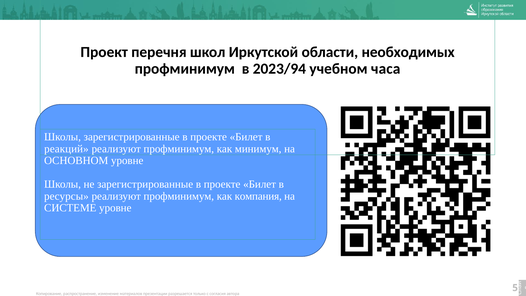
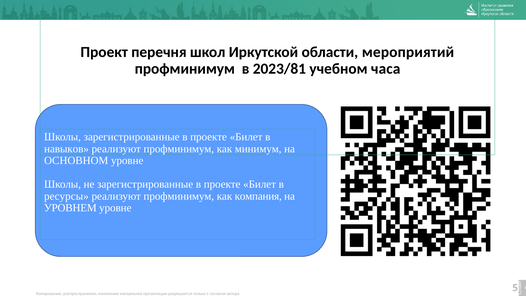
необходимых: необходимых -> мероприятий (408, 52)
2023/94: 2023/94 -> 2023/81 (279, 69)
реакций: реакций -> навыков (66, 149)
СИСТЕМЕ: СИСТЕМЕ -> УРОВНЕМ (70, 208)
